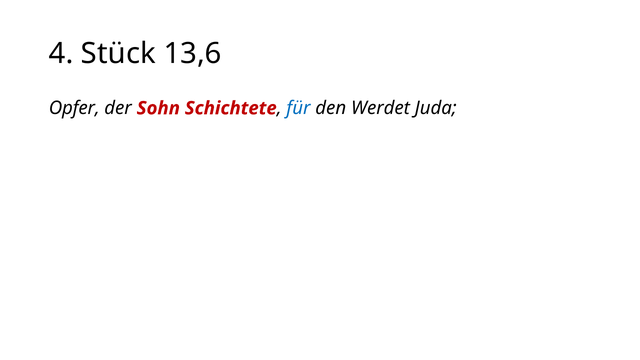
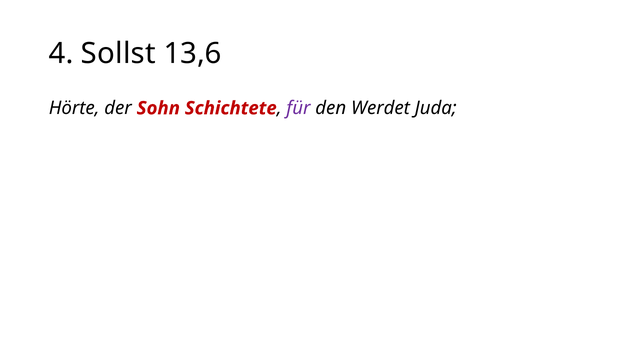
Stück: Stück -> Sollst (118, 54)
Opfer: Opfer -> Hörte (74, 108)
für colour: blue -> purple (298, 108)
